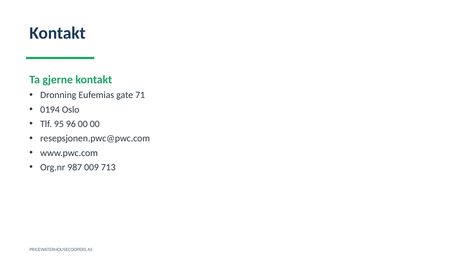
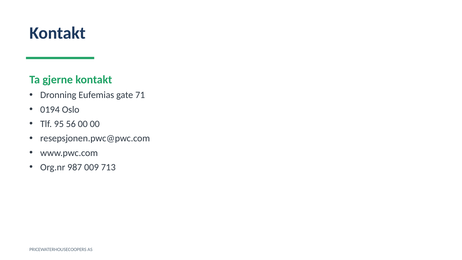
96: 96 -> 56 (71, 124)
